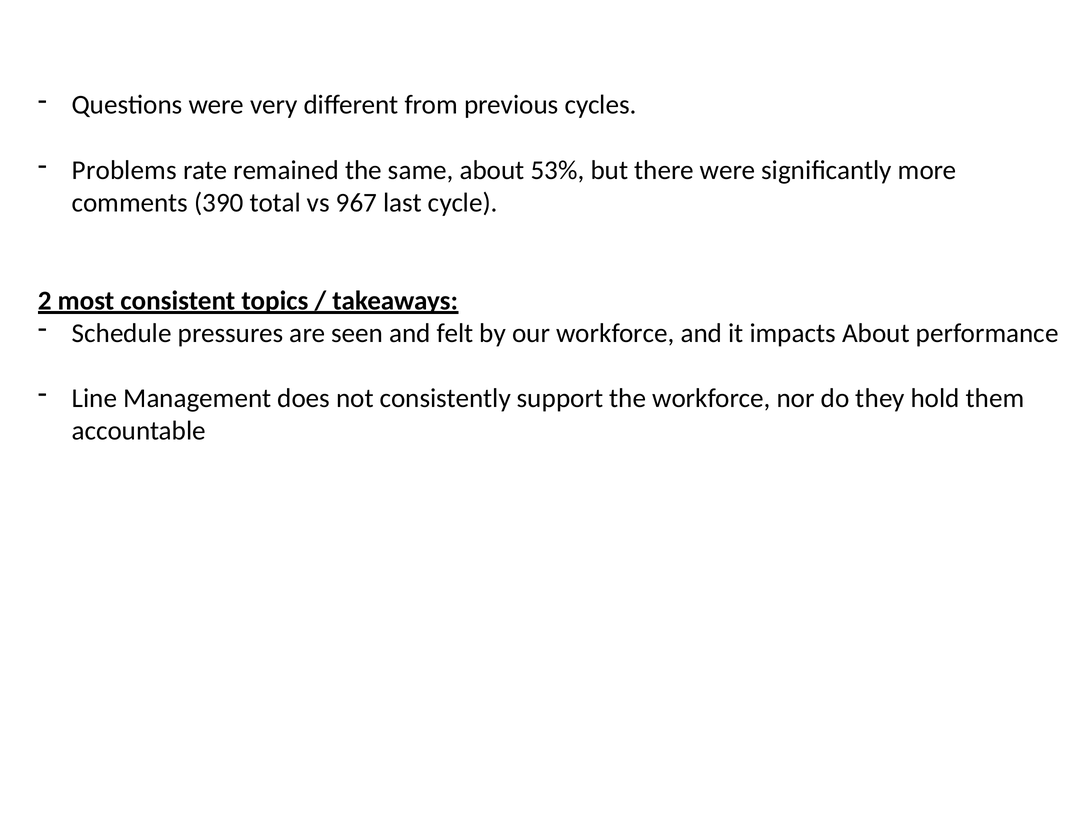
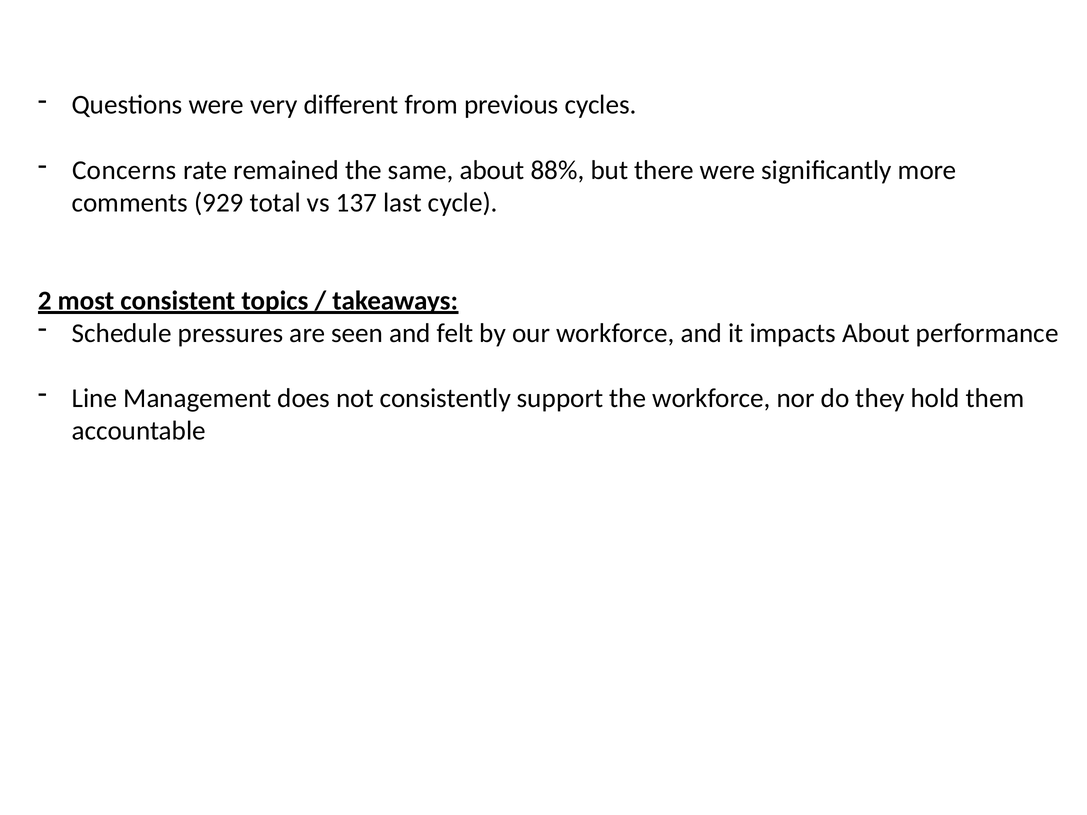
Problems: Problems -> Concerns (124, 170)
53%: 53% -> 88% (558, 170)
390: 390 -> 929 (219, 203)
967: 967 -> 137 (357, 203)
